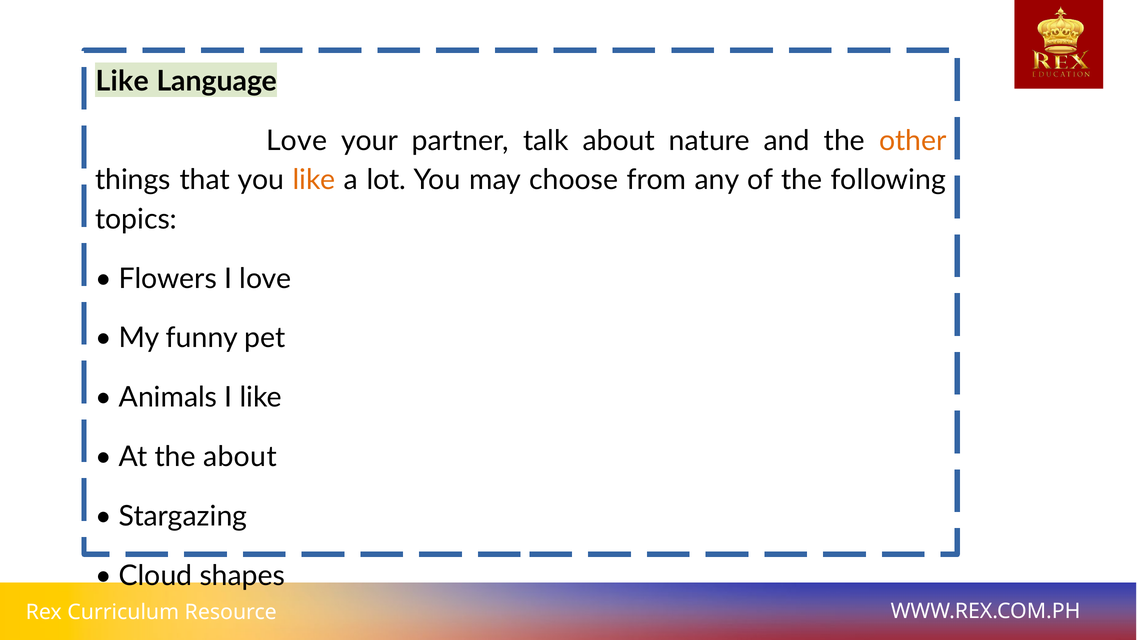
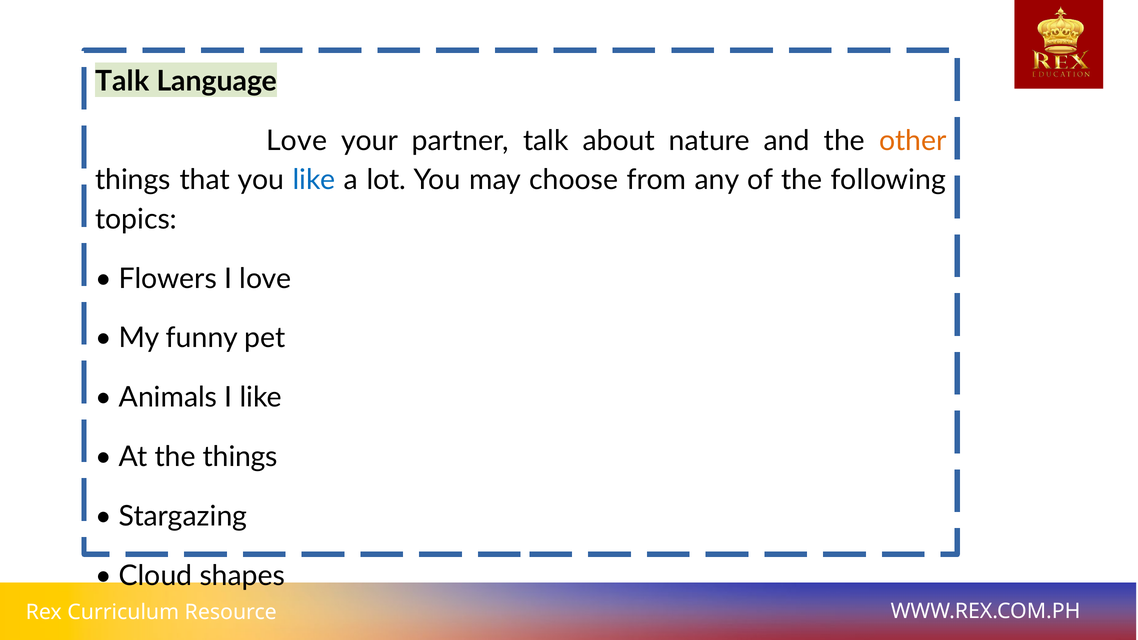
Like: Like -> Talk (122, 81)
like colour: orange -> blue (314, 180)
the about: about -> things (240, 457)
